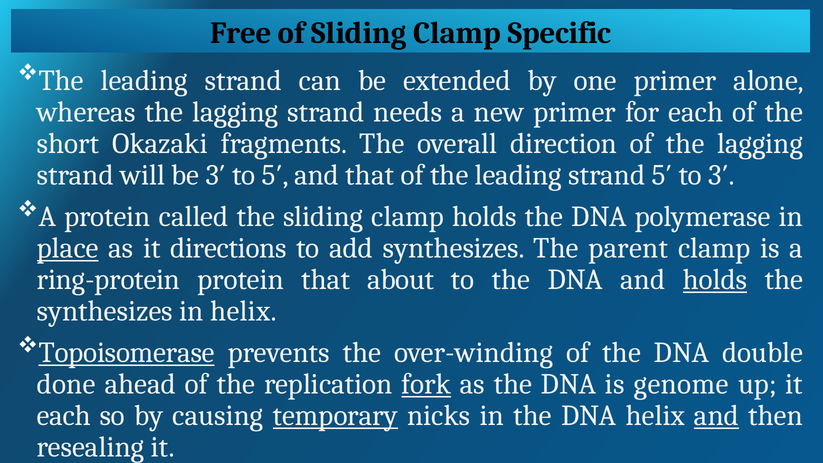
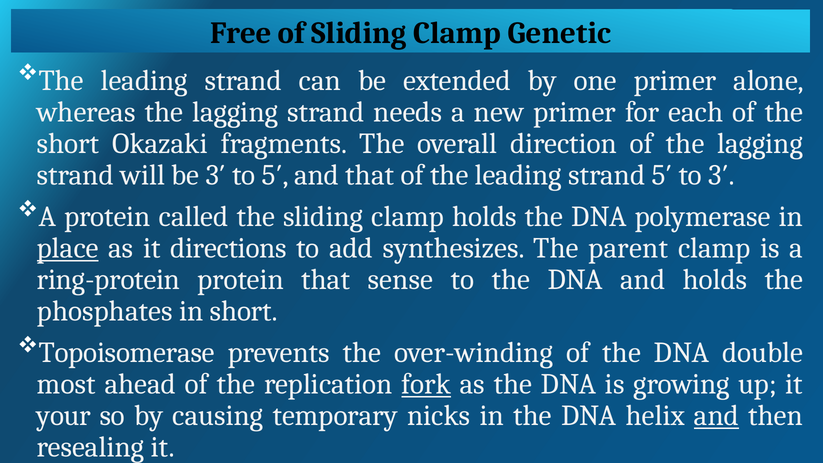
Specific: Specific -> Genetic (559, 33)
about: about -> sense (400, 280)
holds underline: present -> none (715, 280)
synthesizes: synthesizes -> phosphates (105, 311)
in helix: helix -> short (244, 311)
Topoisomerase underline: present -> none (127, 353)
done: done -> most (66, 384)
genome: genome -> growing (681, 384)
each: each -> your (64, 416)
temporary underline: present -> none (335, 416)
